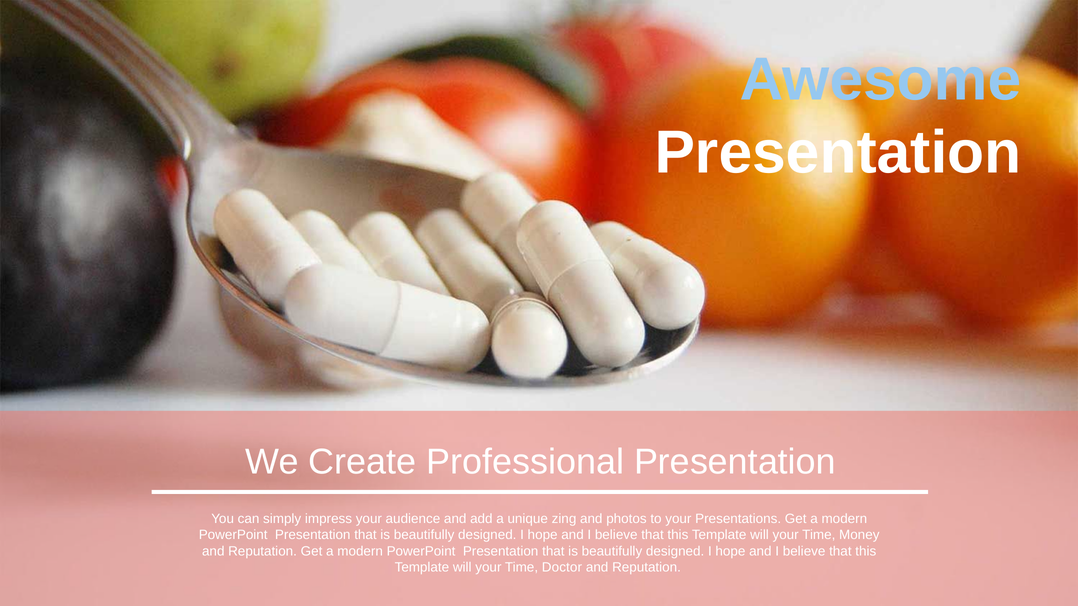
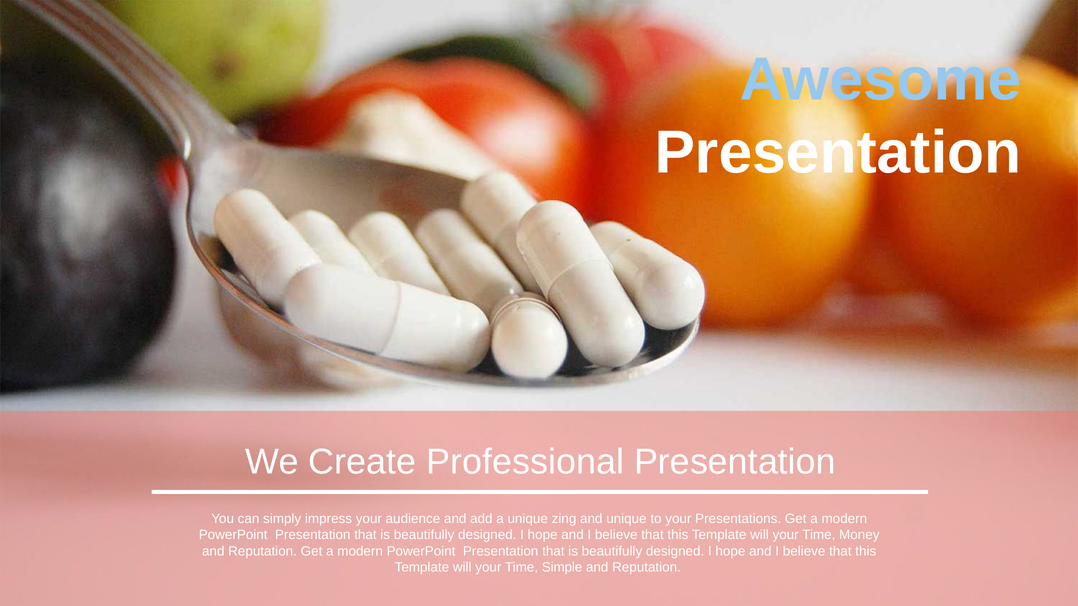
and photos: photos -> unique (626, 519)
Doctor: Doctor -> Simple (562, 568)
